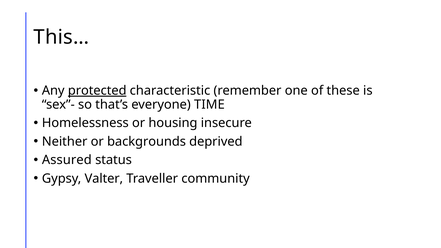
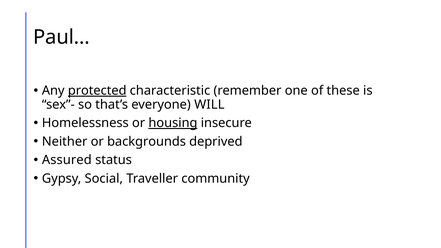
This…: This… -> Paul… (62, 37)
TIME: TIME -> WILL (209, 105)
housing underline: none -> present (173, 123)
Valter: Valter -> Social (104, 178)
